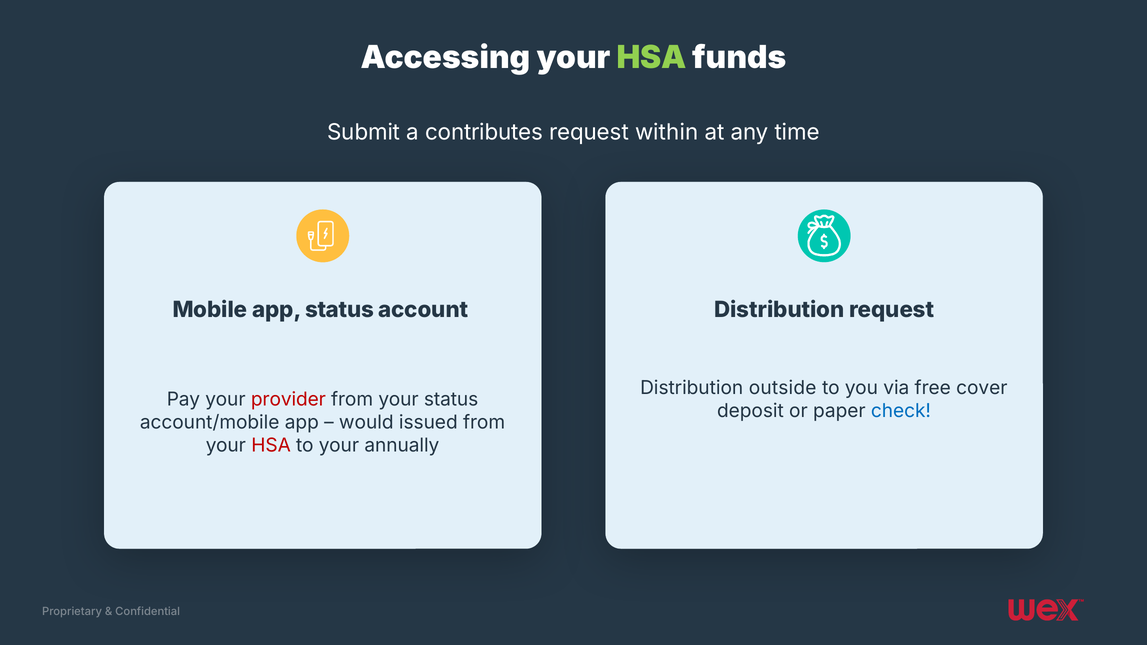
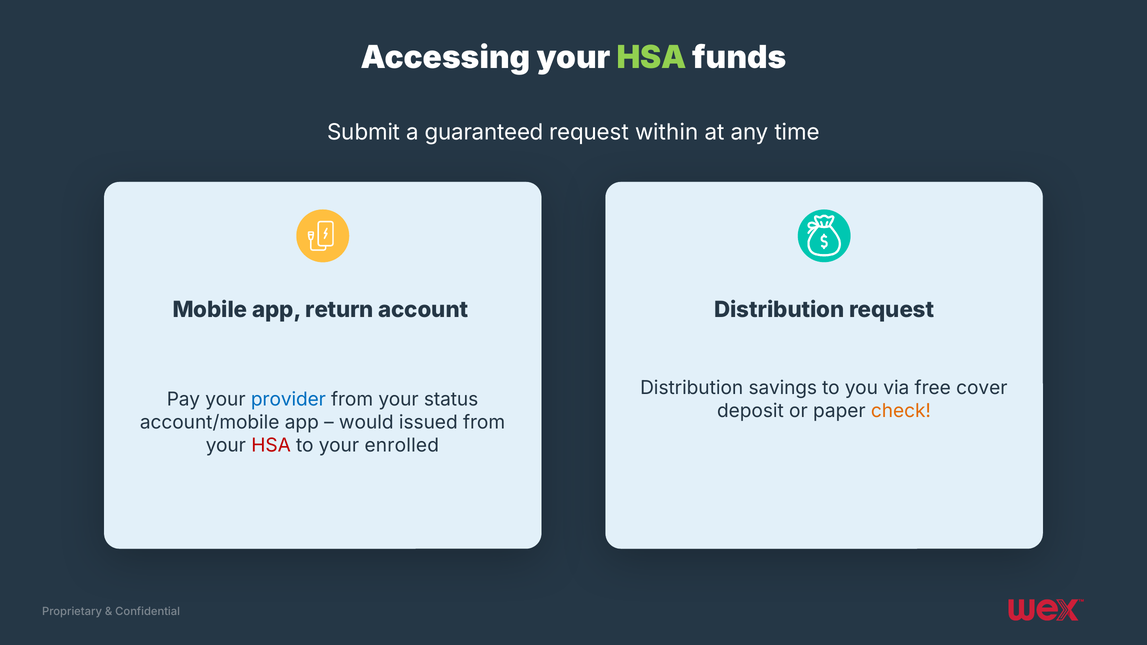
contributes: contributes -> guaranteed (484, 132)
app status: status -> return (339, 310)
outside: outside -> savings (783, 388)
provider colour: red -> blue (288, 400)
check colour: blue -> orange (901, 411)
annually: annually -> enrolled (402, 445)
